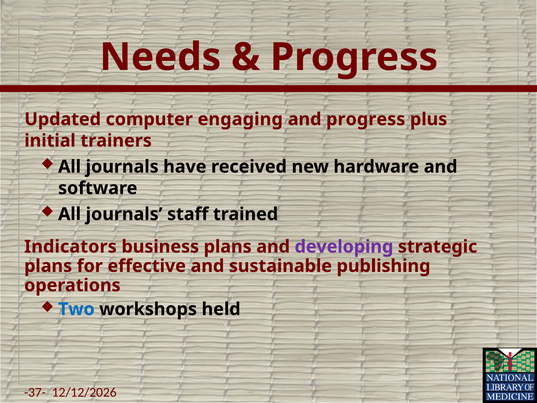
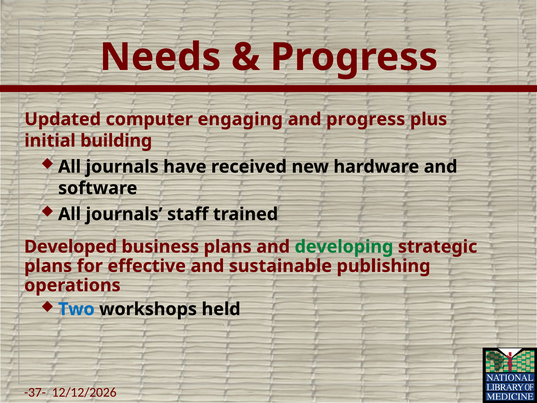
trainers: trainers -> building (116, 141)
Indicators: Indicators -> Developed (71, 247)
developing colour: purple -> green (344, 247)
